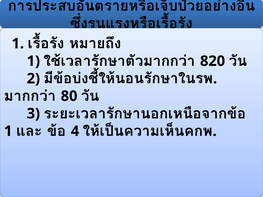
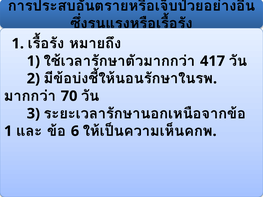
820: 820 -> 417 (213, 61)
80: 80 -> 70 (69, 96)
4: 4 -> 6 (75, 131)
